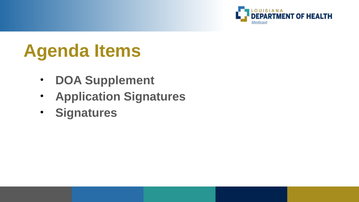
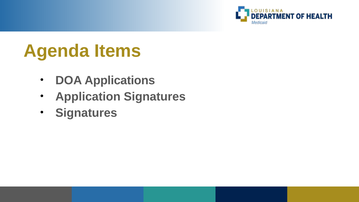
Supplement: Supplement -> Applications (120, 80)
